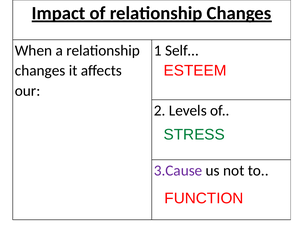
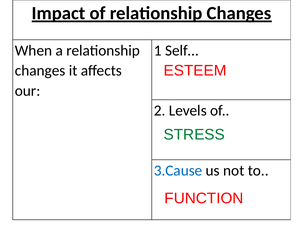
3.Cause colour: purple -> blue (178, 170)
